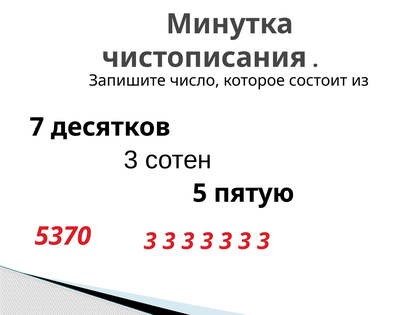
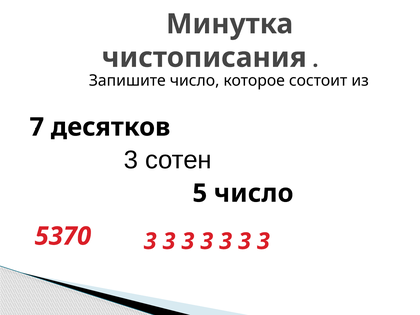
5 пятую: пятую -> число (254, 193)
